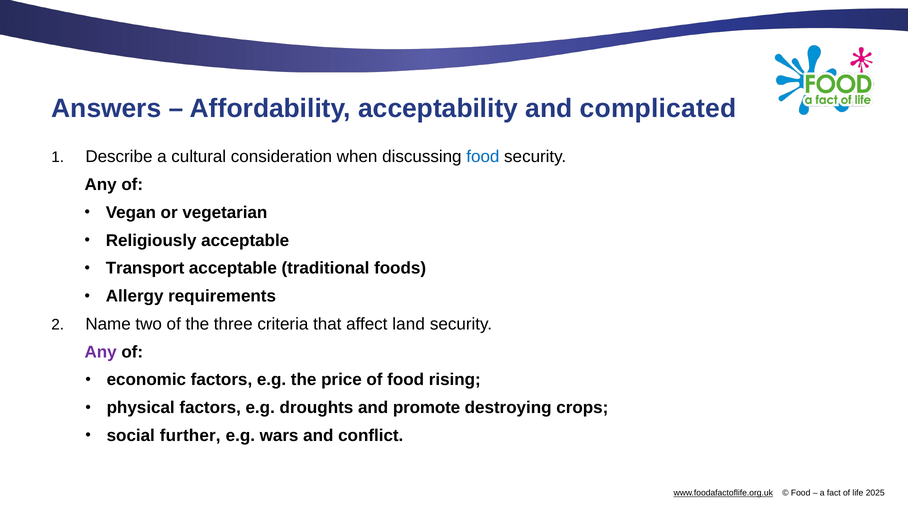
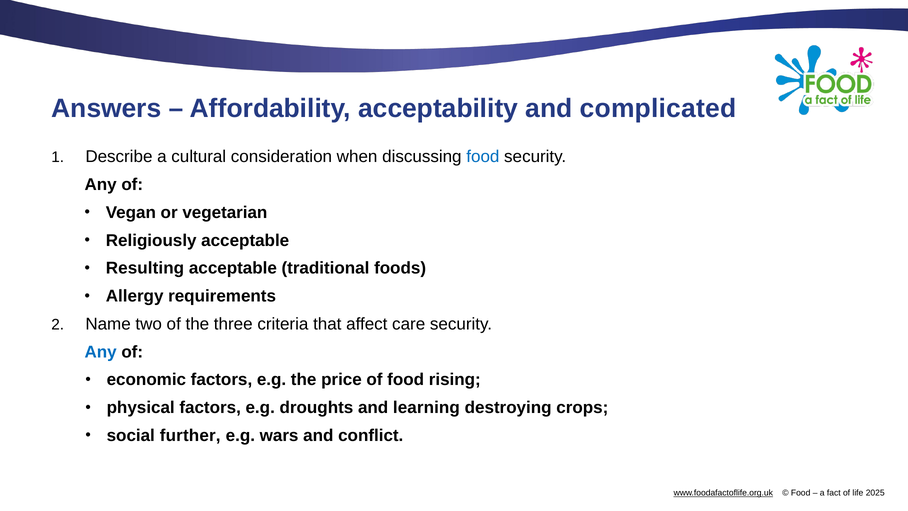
Transport: Transport -> Resulting (145, 268)
land: land -> care (409, 324)
Any colour: purple -> blue (101, 352)
promote: promote -> learning (426, 407)
